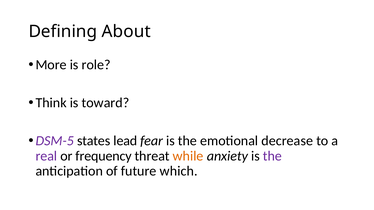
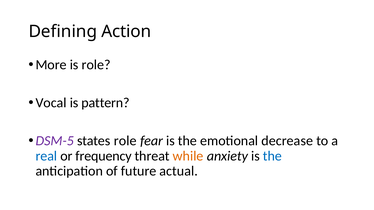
About: About -> Action (126, 31)
Think: Think -> Vocal (51, 103)
toward: toward -> pattern (106, 103)
states lead: lead -> role (125, 141)
real colour: purple -> blue (46, 156)
the colour: purple -> blue (272, 156)
which: which -> actual (179, 171)
